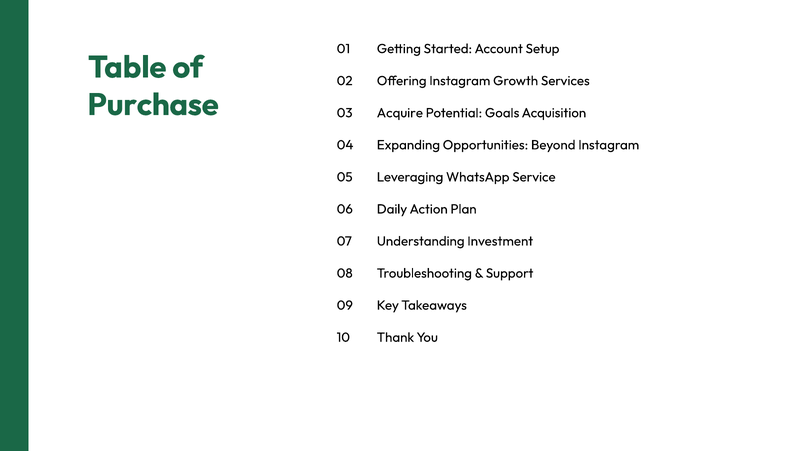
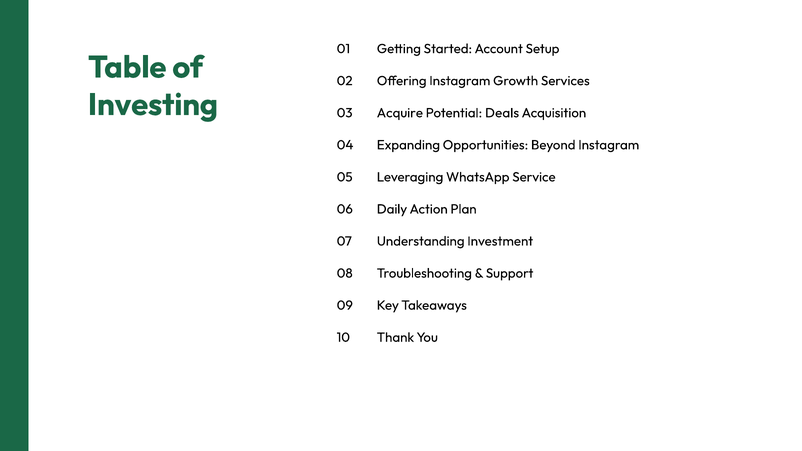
Purchase: Purchase -> Investing (153, 105)
Goals: Goals -> Deals (502, 113)
